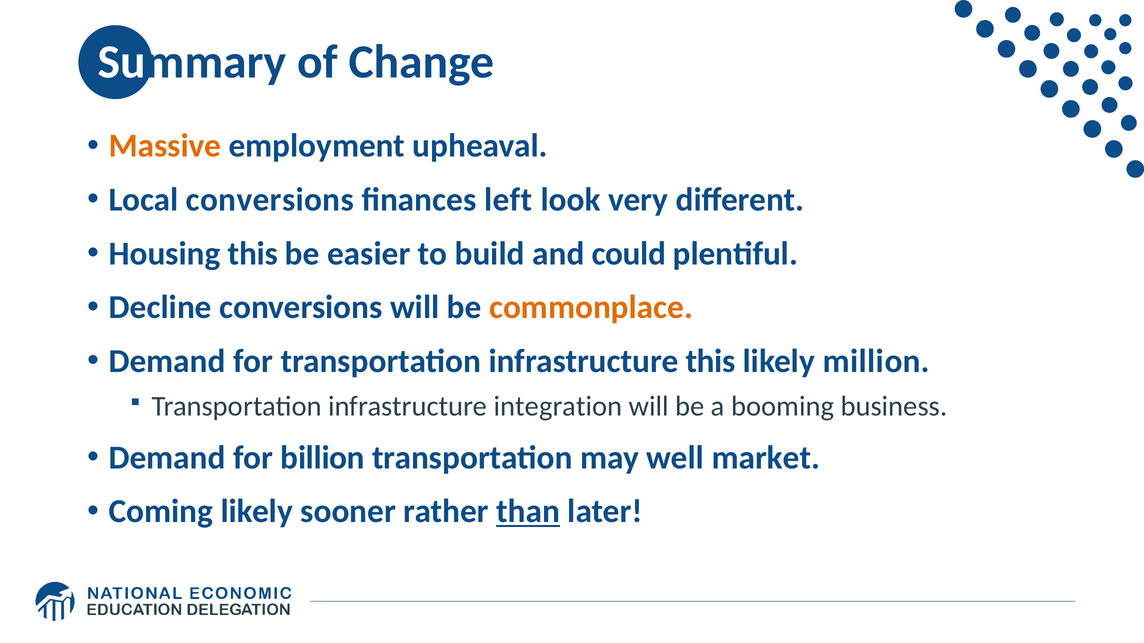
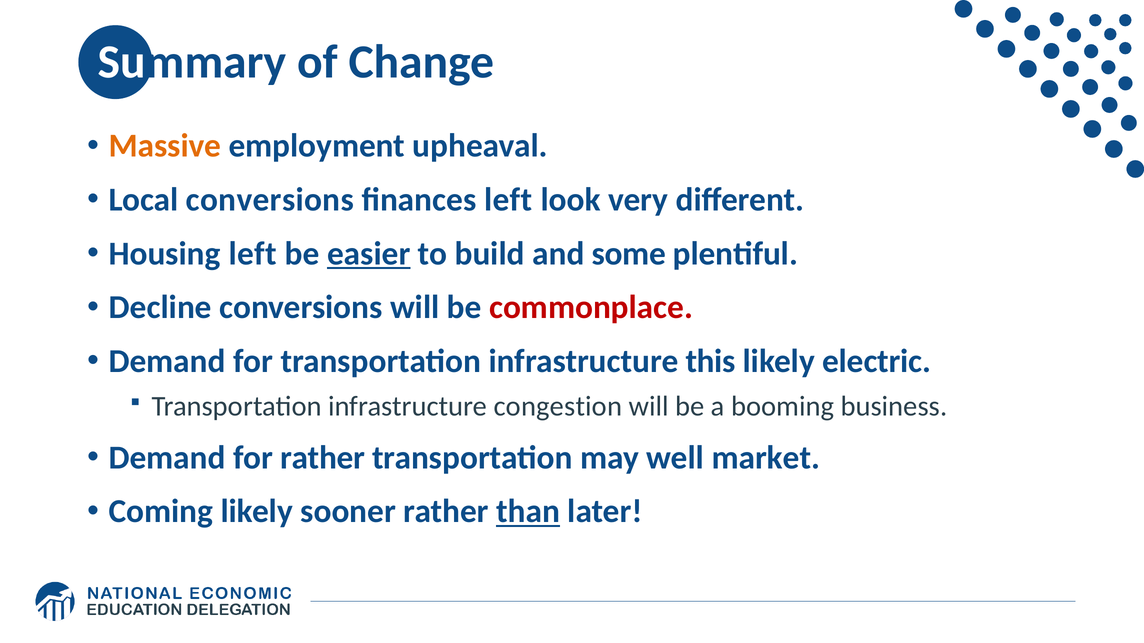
Housing this: this -> left (253, 254)
easier underline: none -> present (369, 254)
could: could -> some (629, 254)
commonplace colour: orange -> red (591, 308)
million: million -> electric (877, 361)
integration: integration -> congestion (558, 407)
for billion: billion -> rather (323, 458)
